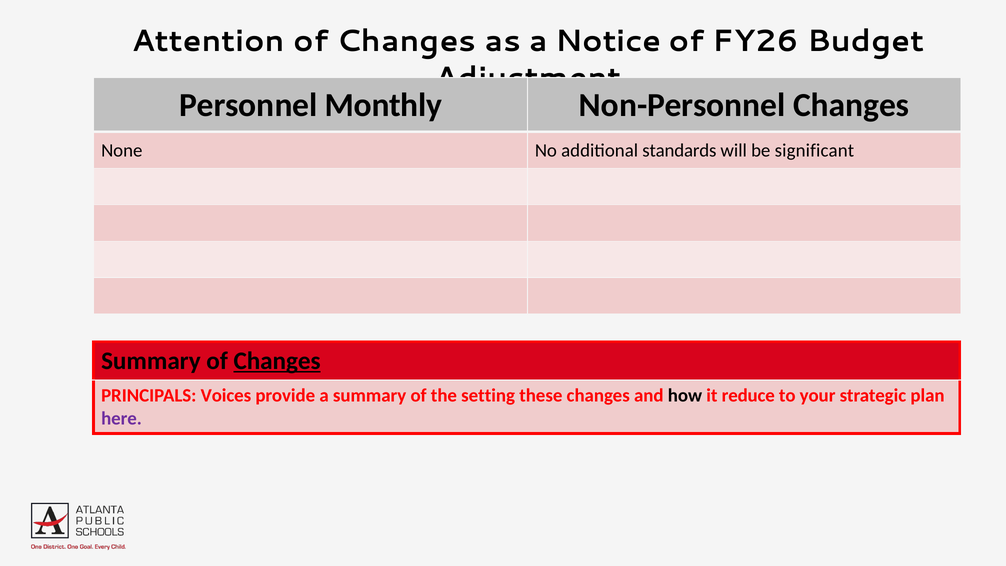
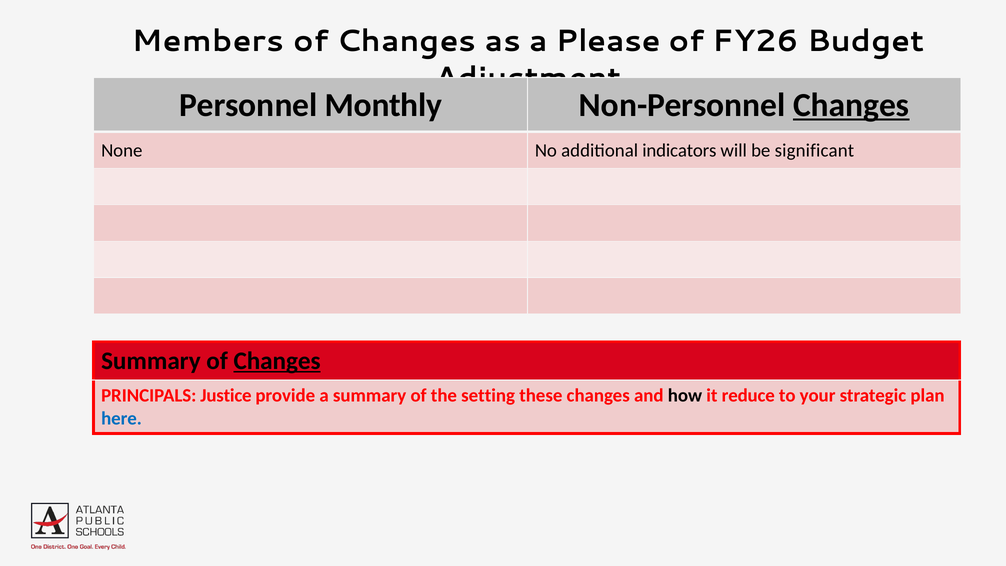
Attention: Attention -> Members (208, 41)
Notice: Notice -> Please (608, 41)
Changes underline: none -> present (851, 105)
standards: standards -> indicators (679, 150)
Voices: Voices -> Justice (226, 395)
here colour: purple -> blue (121, 418)
